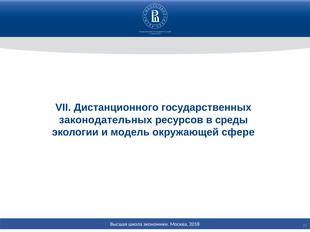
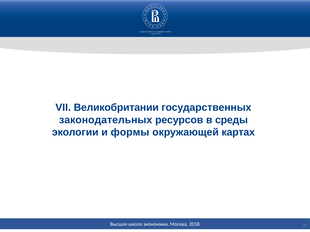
Дистанционного: Дистанционного -> Великобритании (116, 108)
модель: модель -> формы (130, 133)
сфере: сфере -> картах (238, 133)
